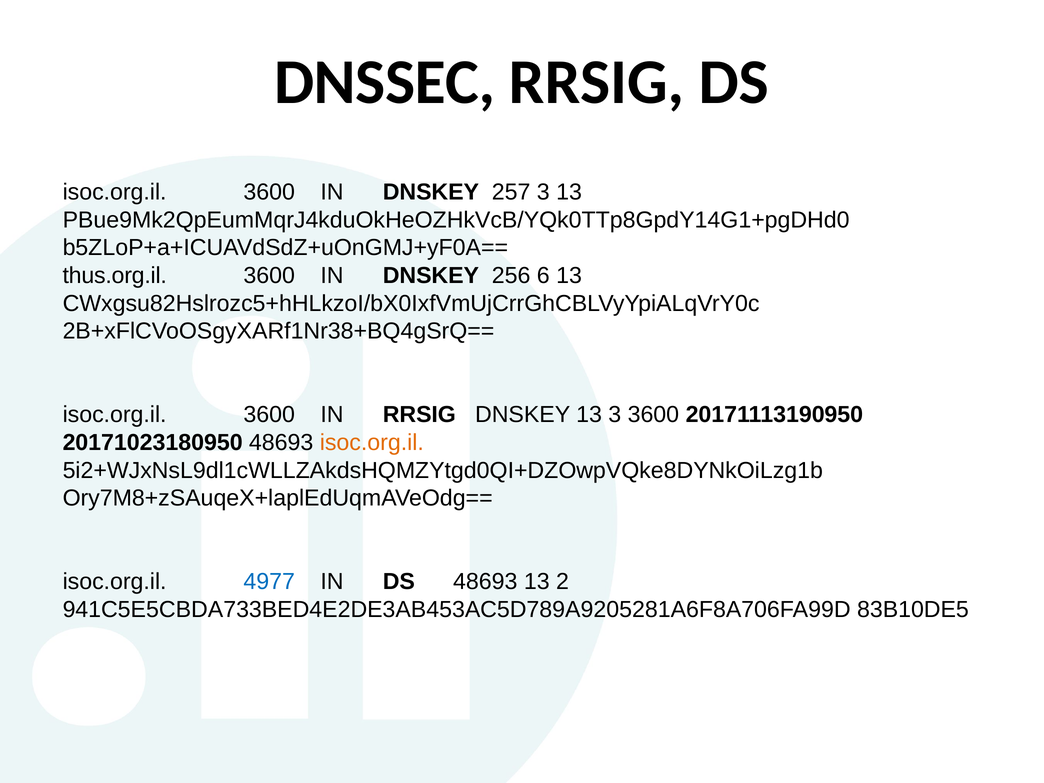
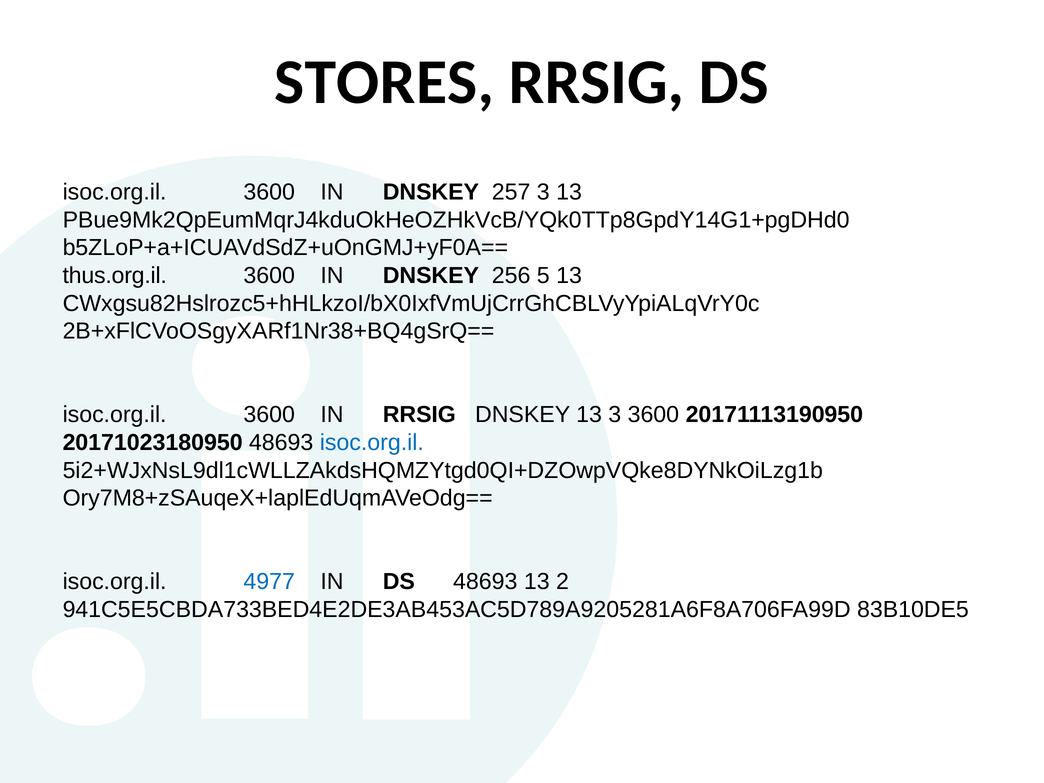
DNSSEC: DNSSEC -> STORES (384, 82)
6: 6 -> 5 (543, 276)
isoc.org.il colour: orange -> blue (372, 443)
